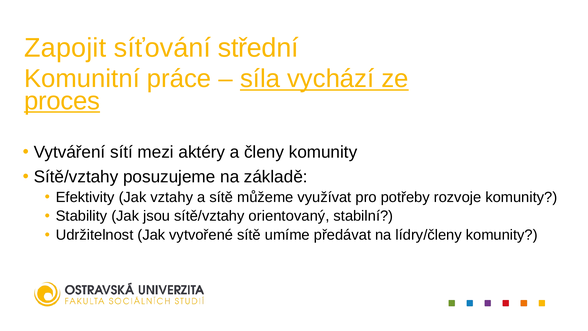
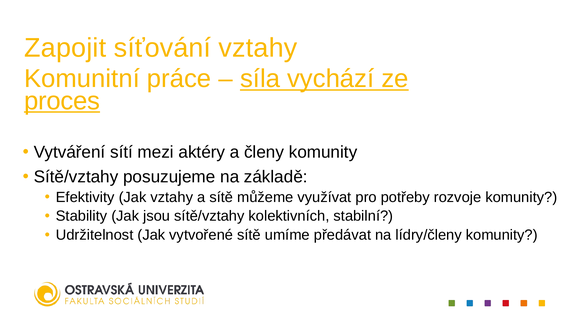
síťování střední: střední -> vztahy (258, 48)
orientovaný: orientovaný -> kolektivních (289, 216)
